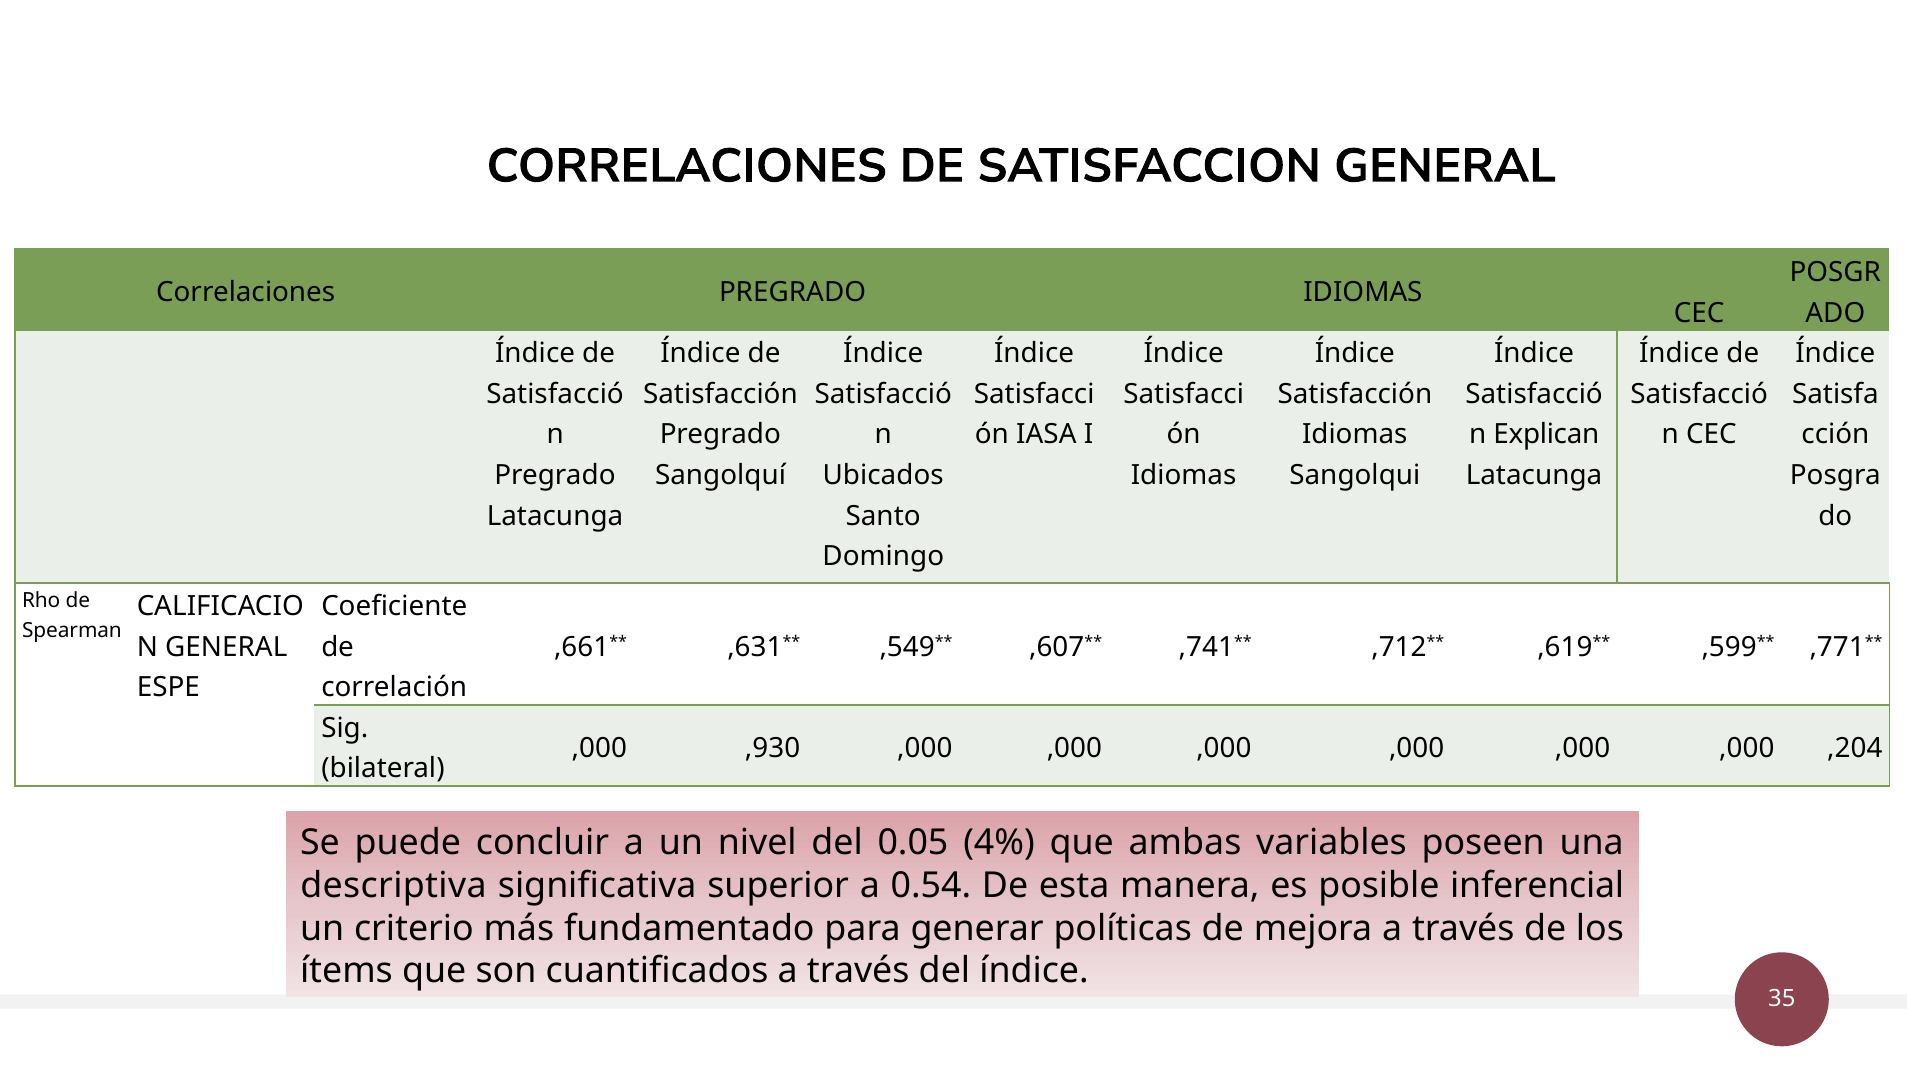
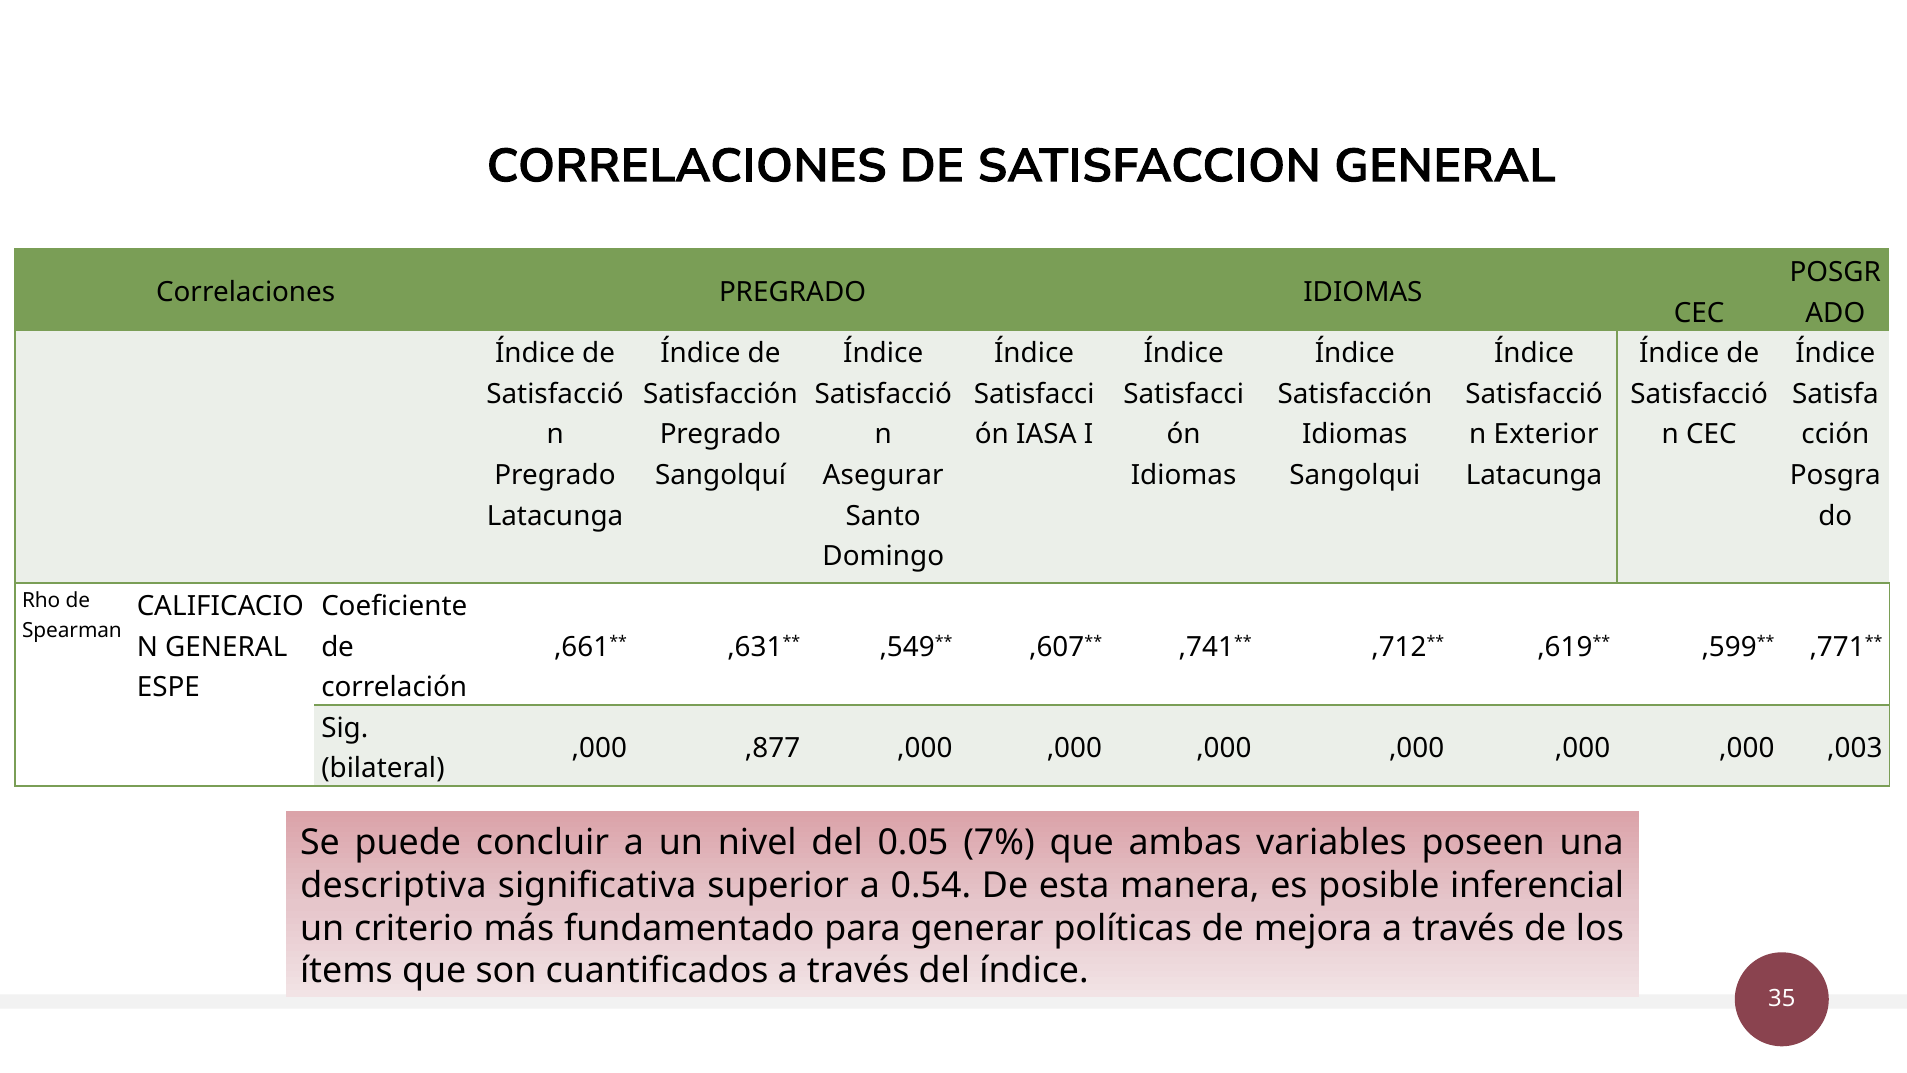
Explican: Explican -> Exterior (1546, 435)
Ubicados: Ubicados -> Asegurar (883, 475)
,930: ,930 -> ,877 (773, 748)
,204: ,204 -> ,003 (1855, 748)
4%: 4% -> 7% (999, 842)
